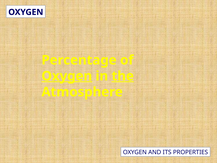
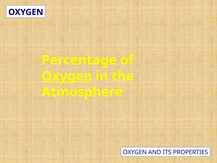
the underline: present -> none (123, 76)
